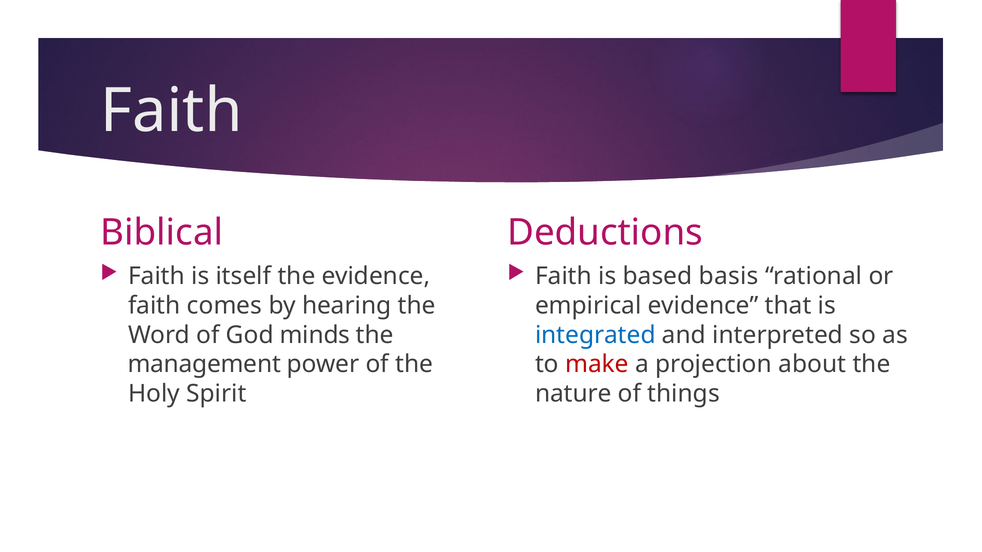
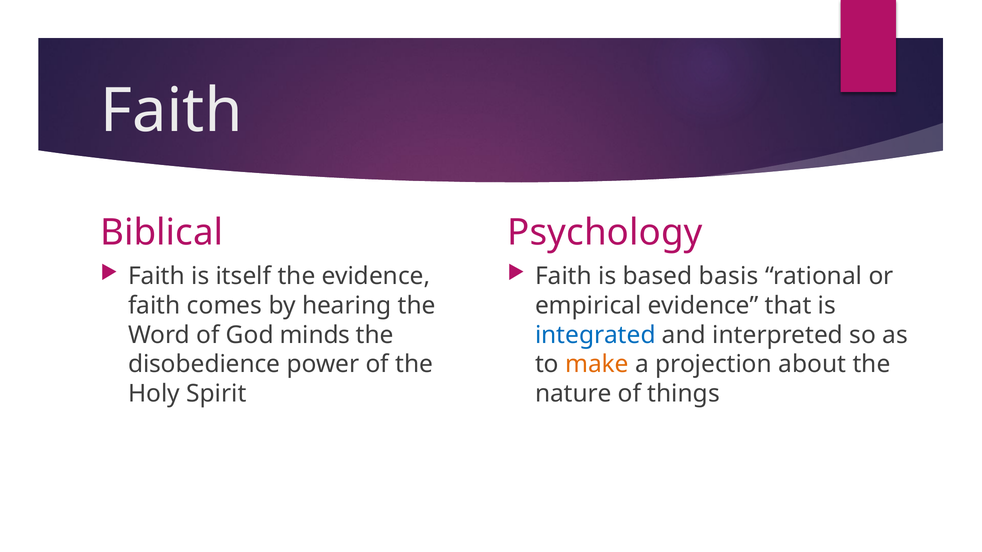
Deductions: Deductions -> Psychology (605, 233)
management: management -> disobedience (204, 365)
make colour: red -> orange (597, 365)
